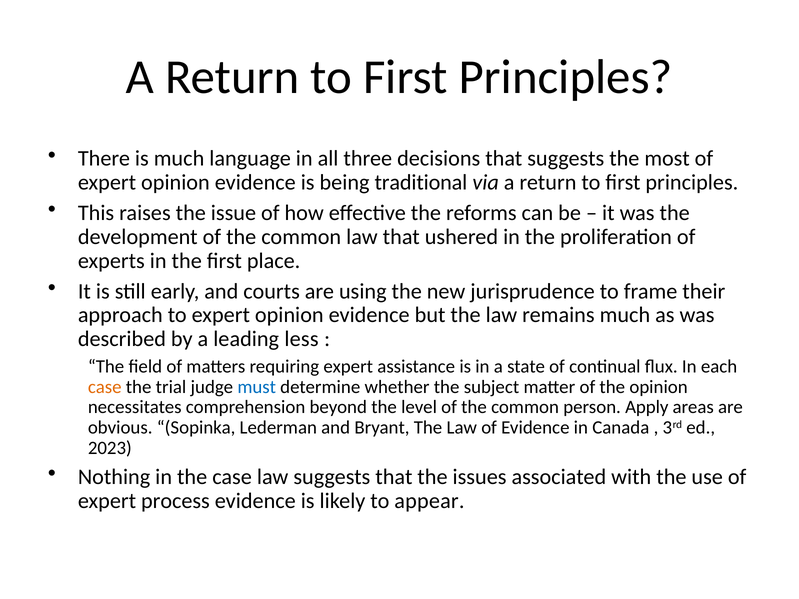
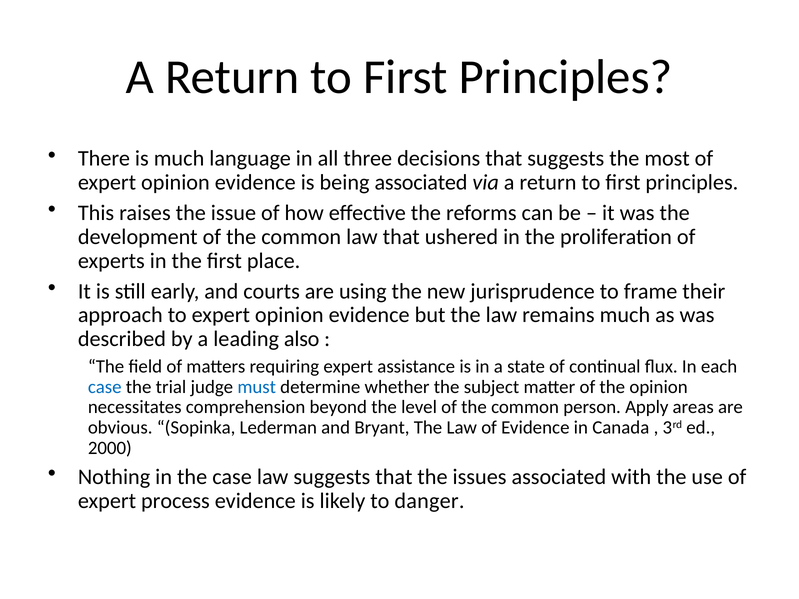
being traditional: traditional -> associated (421, 183)
less: less -> also (302, 339)
case colour: orange -> blue (105, 387)
2023: 2023 -> 2000 (110, 448)
appear: appear -> danger (429, 501)
